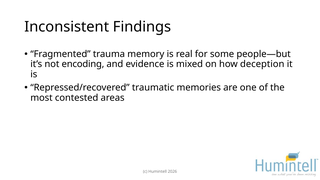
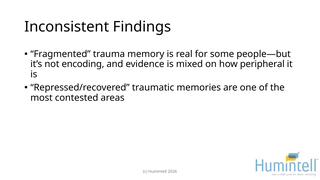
deception: deception -> peripheral (262, 64)
